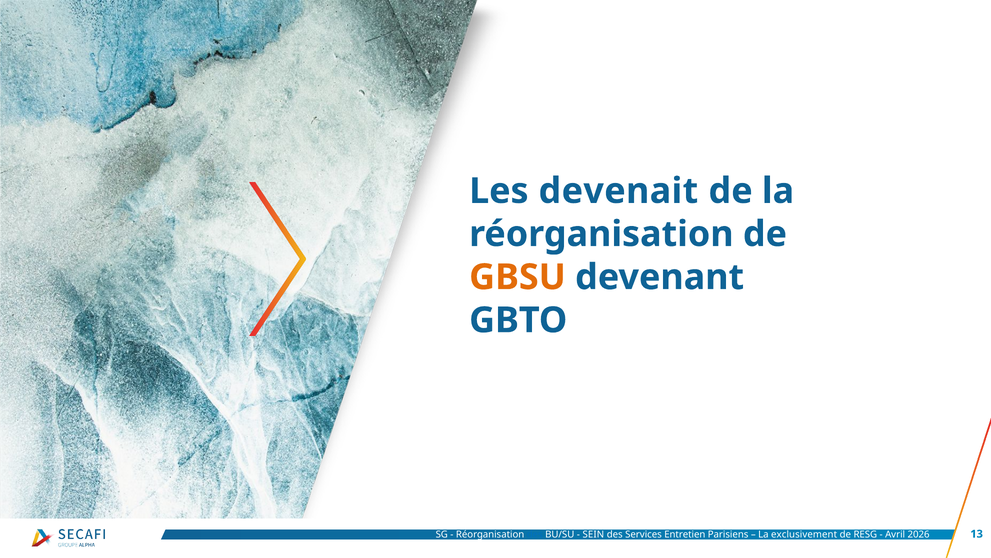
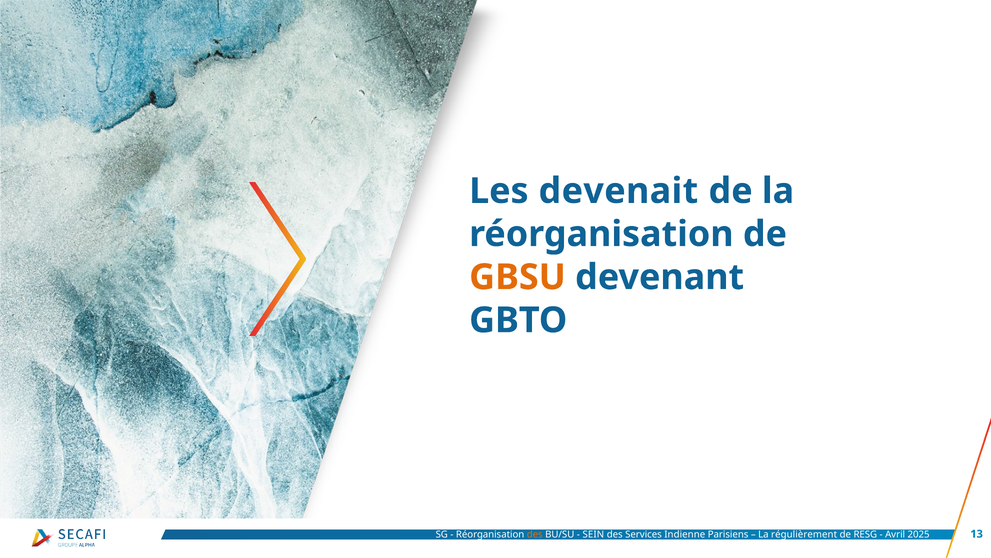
des colour: blue -> orange (535, 534)
Entretien: Entretien -> Indienne (685, 534)
exclusivement: exclusivement -> régulièrement (804, 534)
2026: 2026 -> 2025 (919, 534)
